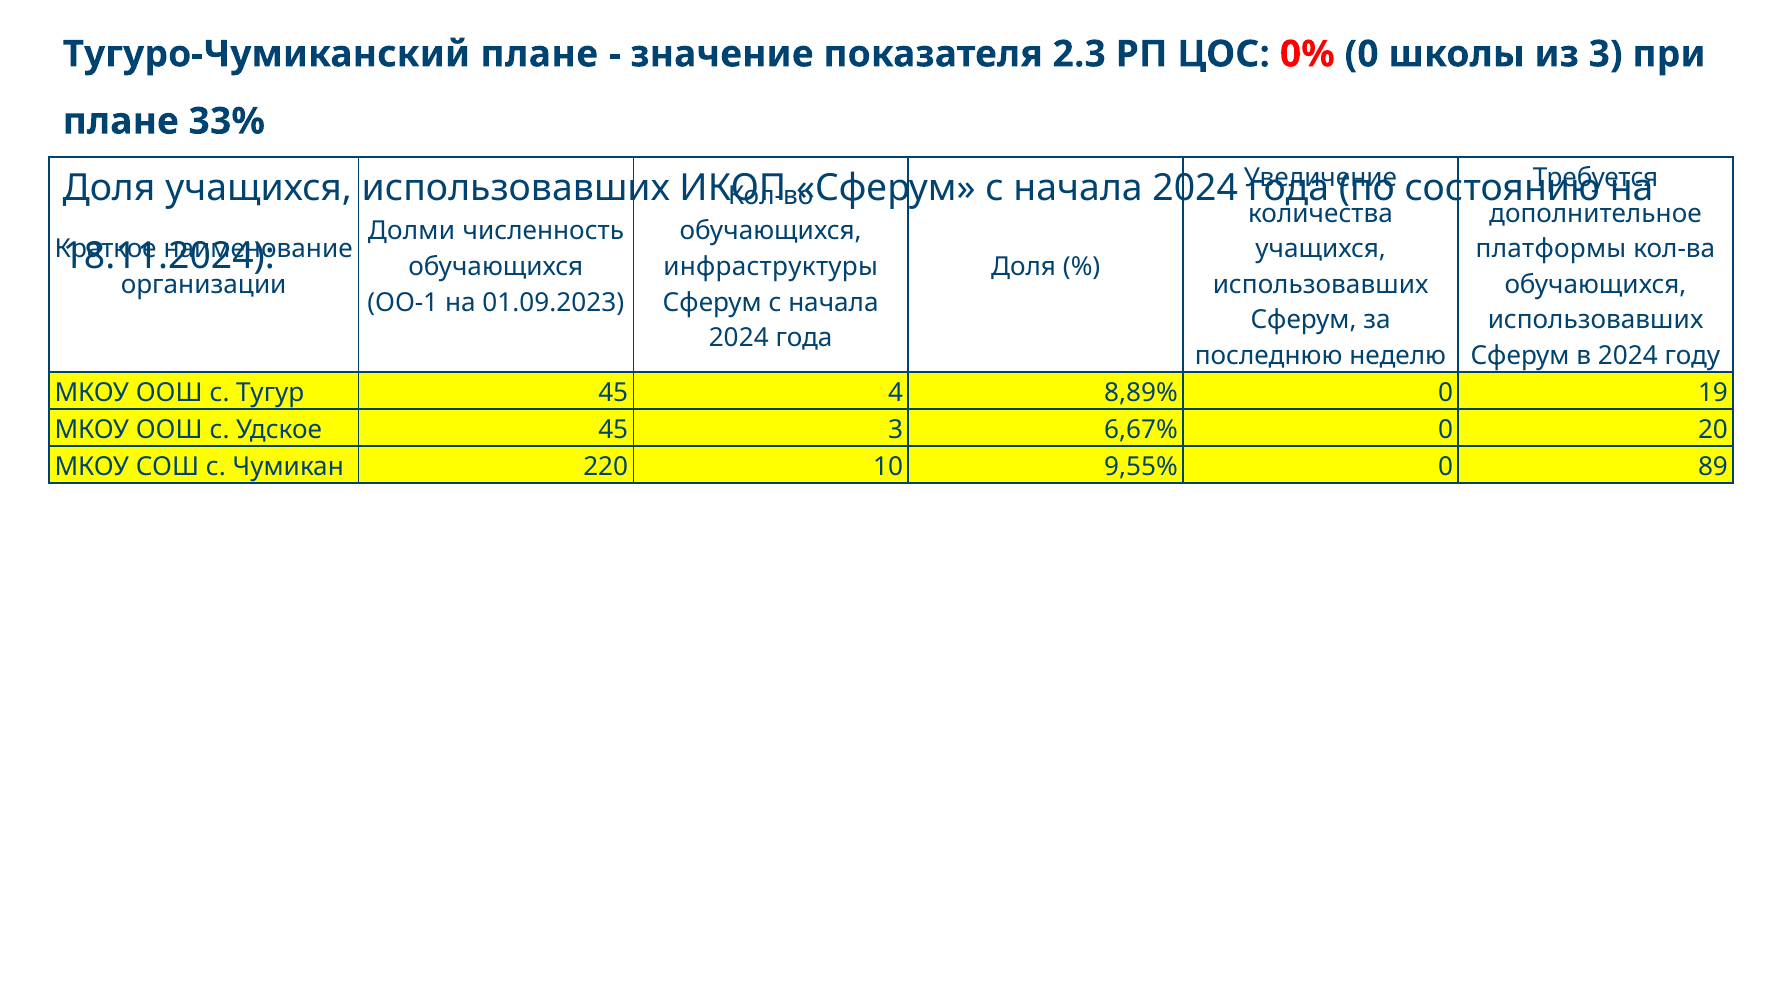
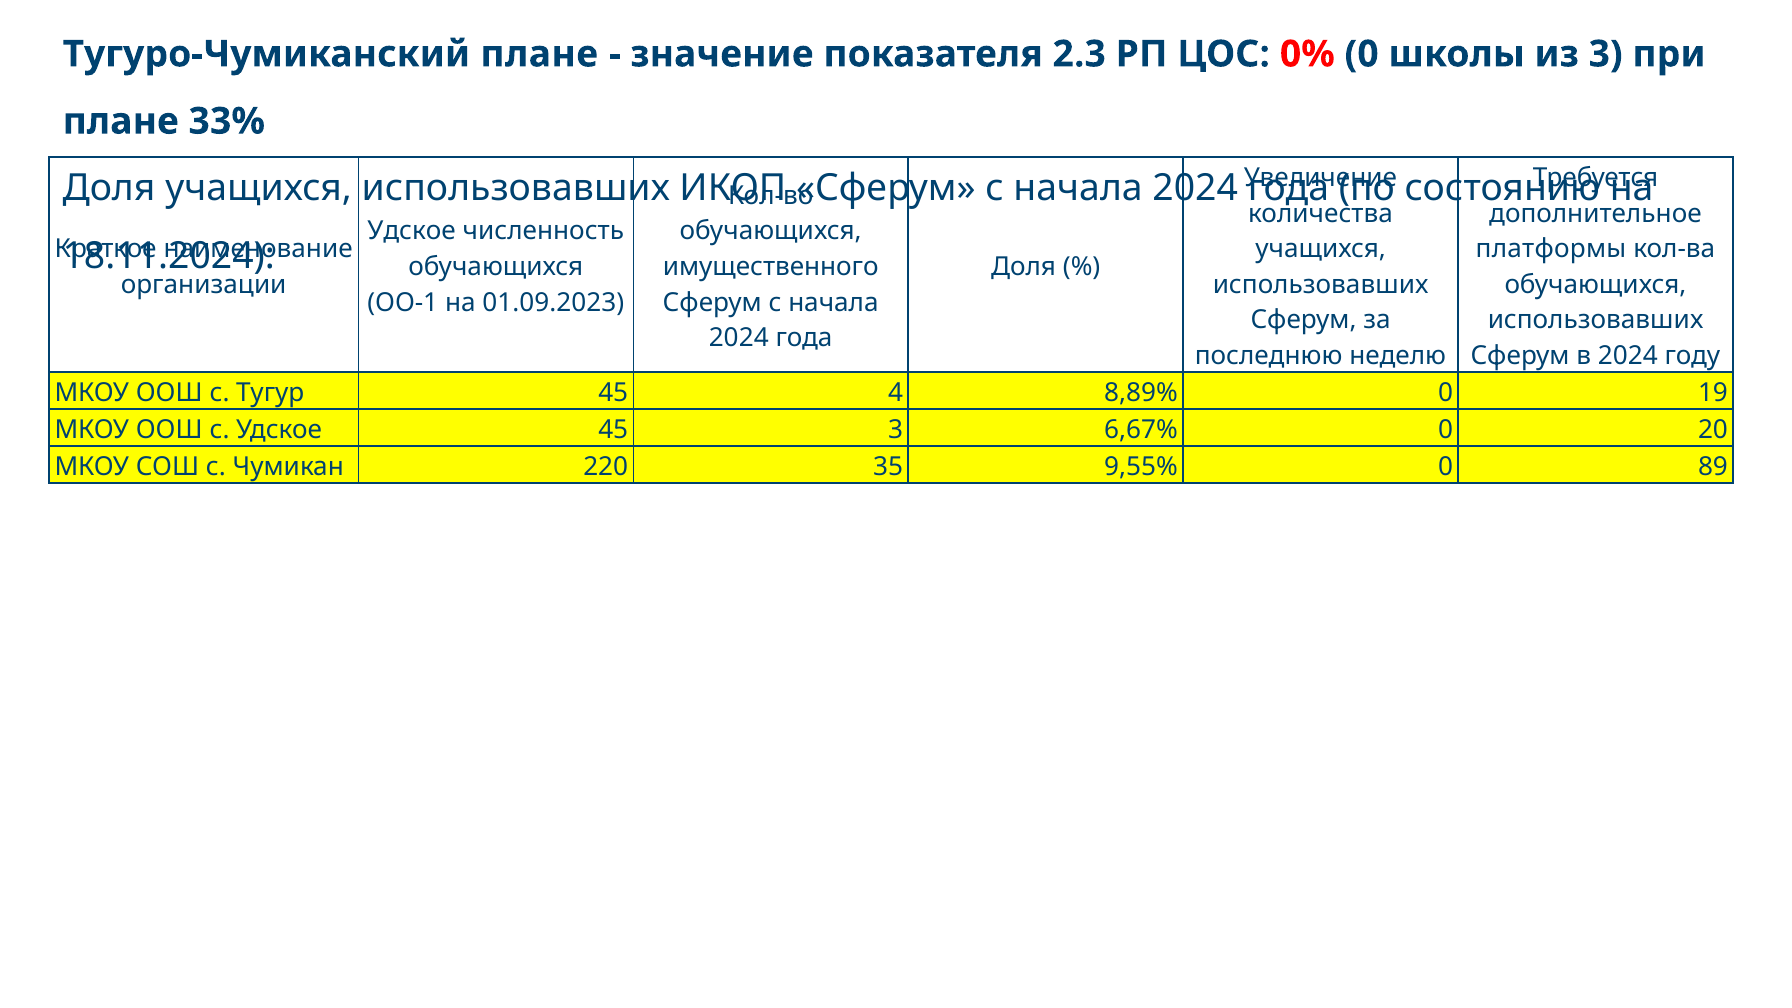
Долми: Долми -> Удское (412, 231)
инфраструктуры: инфраструктуры -> имущественного (771, 267)
10: 10 -> 35 (888, 467)
